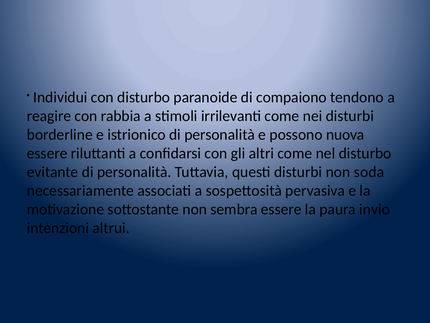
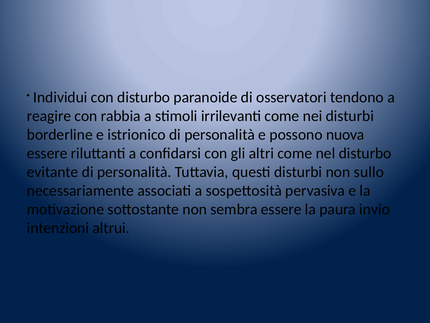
compaiono: compaiono -> osservatori (291, 97)
soda: soda -> sullo (369, 172)
